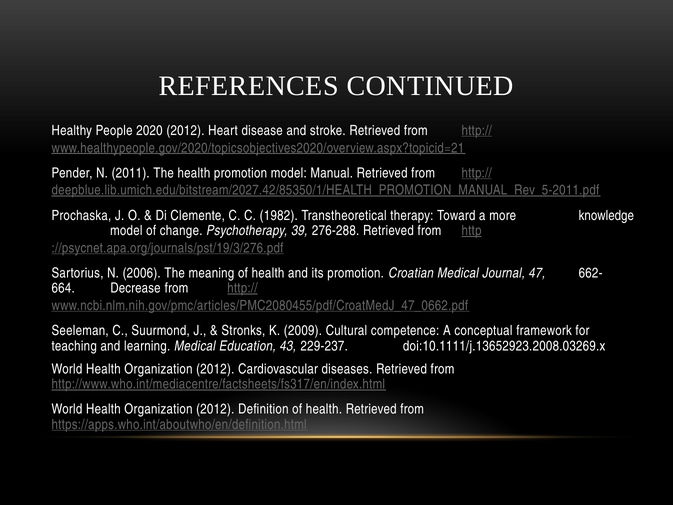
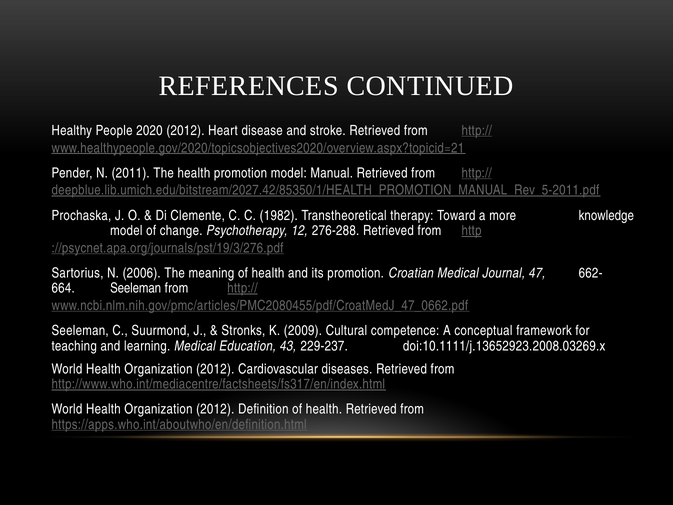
39: 39 -> 12 (300, 231)
664 Decrease: Decrease -> Seeleman (136, 288)
